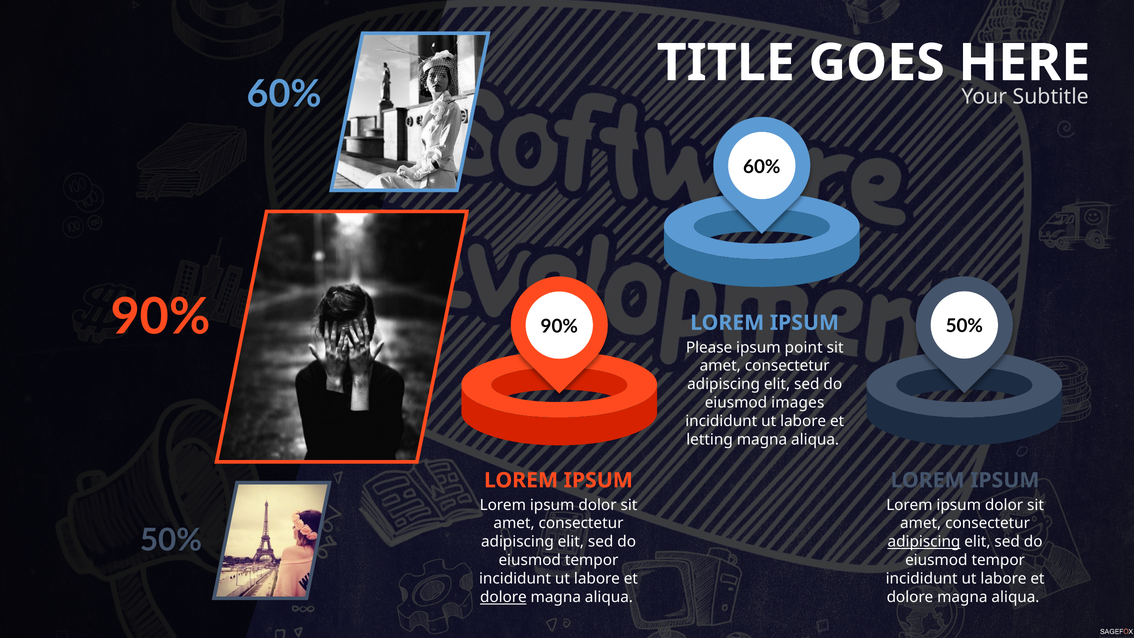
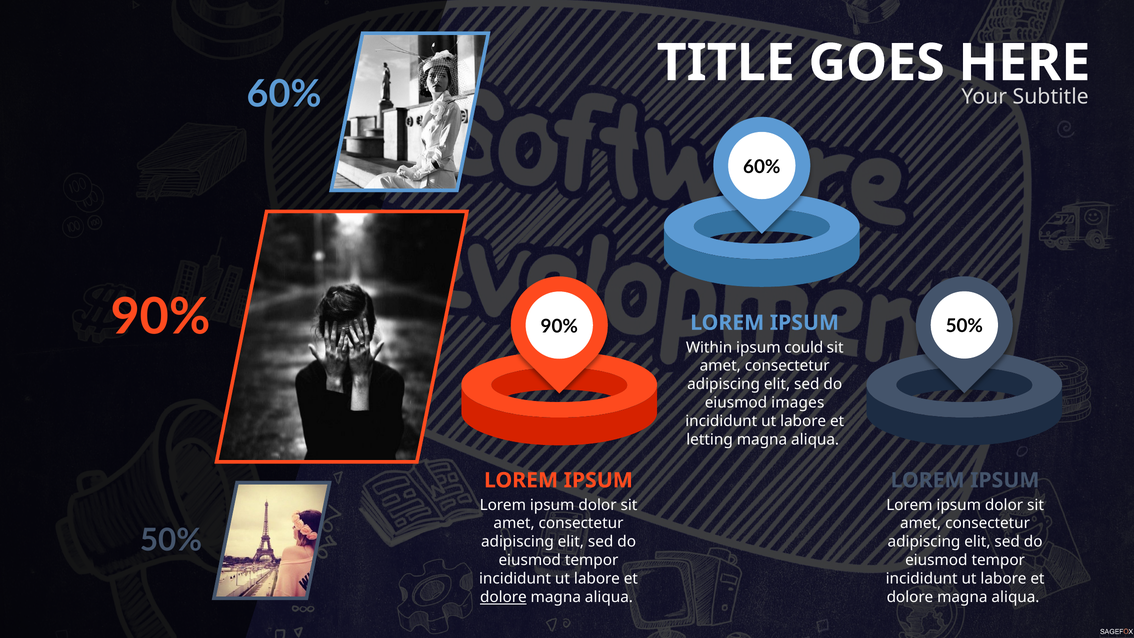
Please: Please -> Within (709, 347)
point: point -> could (804, 347)
adipiscing underline: present -> none (924, 542)
